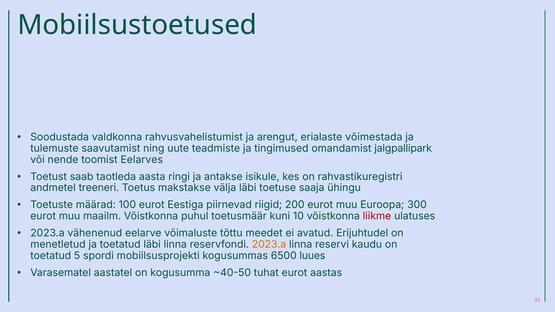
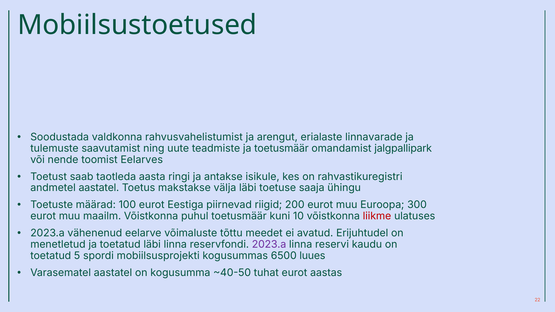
võimestada: võimestada -> linnavarade (374, 137)
ja tingimused: tingimused -> toetusmäär (281, 148)
andmetel treeneri: treeneri -> aastatel (99, 188)
2023.a colour: orange -> purple (269, 245)
